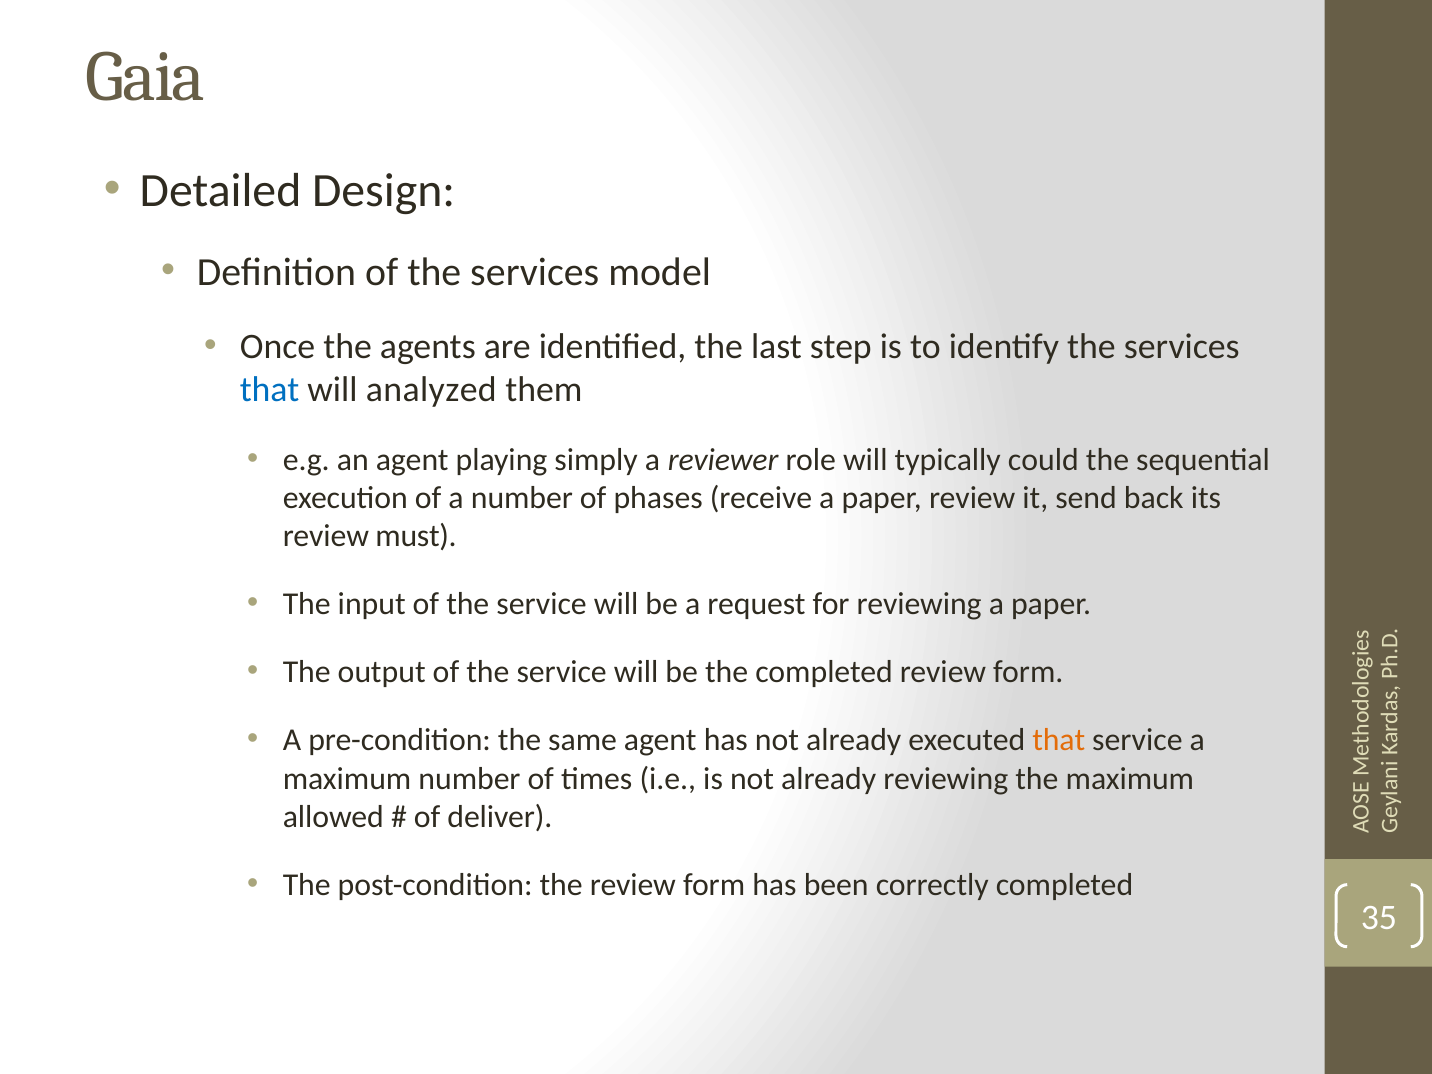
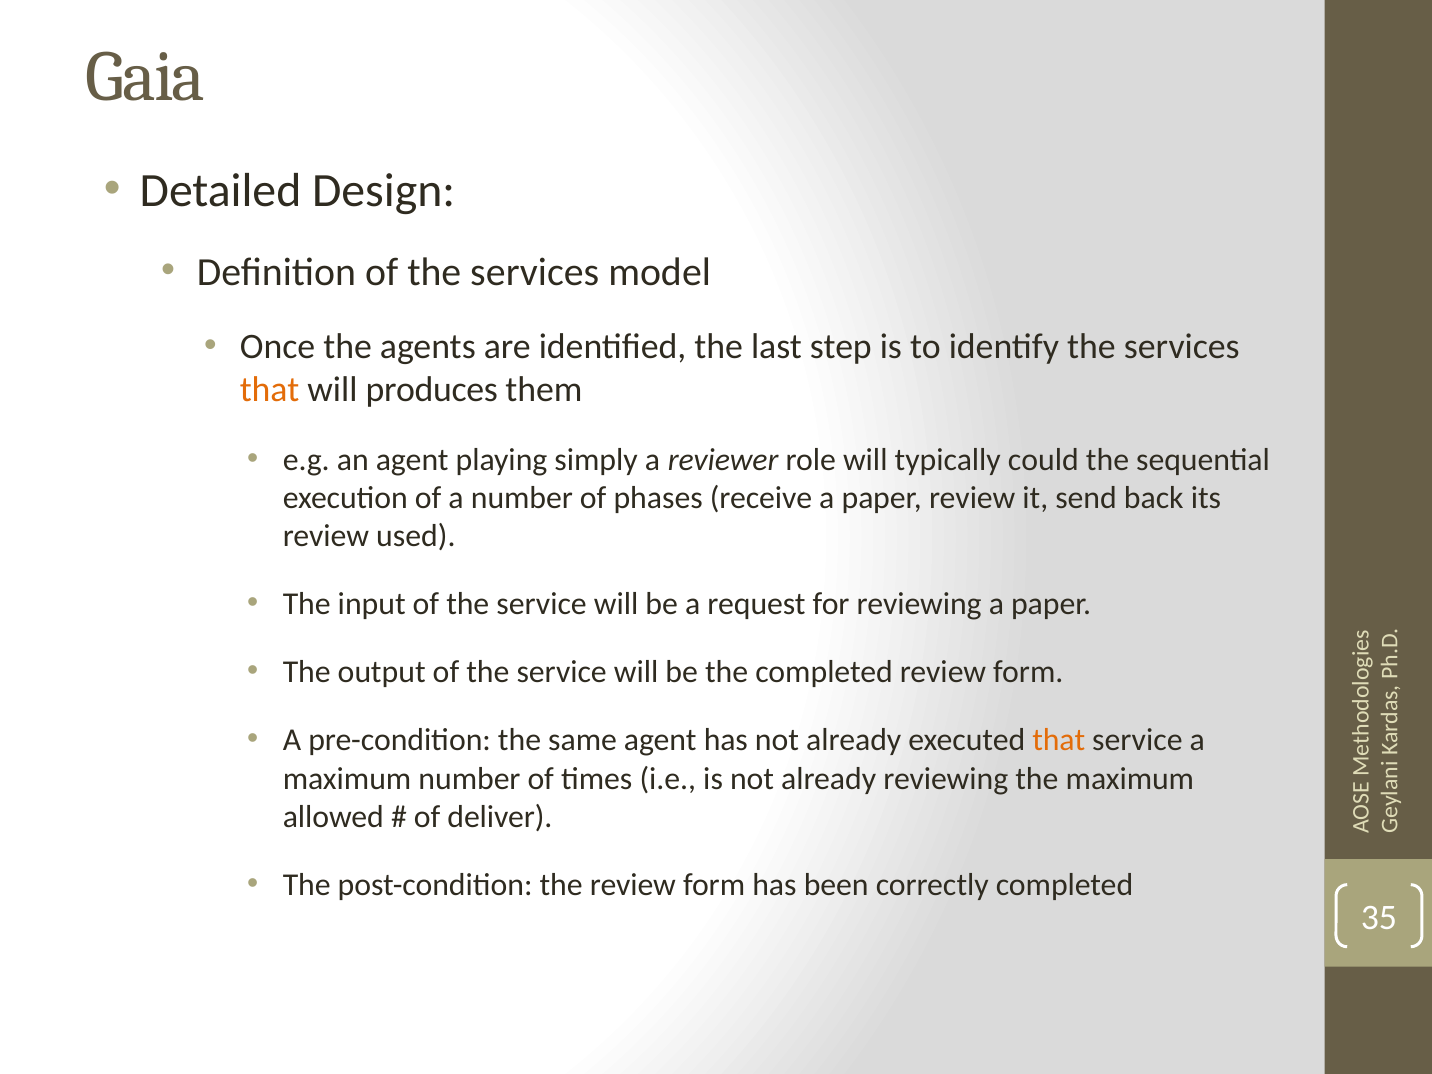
that colour: blue -> orange (270, 390)
analyzed: analyzed -> produces (432, 390)
must: must -> used (416, 536)
